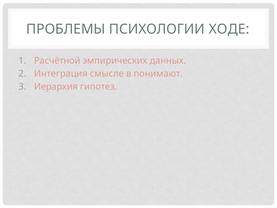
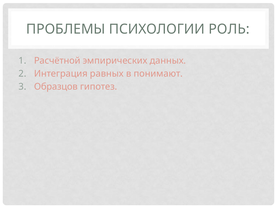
ХОДЕ: ХОДЕ -> РОЛЬ (229, 29)
смысле: смысле -> равных (107, 74)
Иерархия: Иерархия -> Образцов (56, 87)
